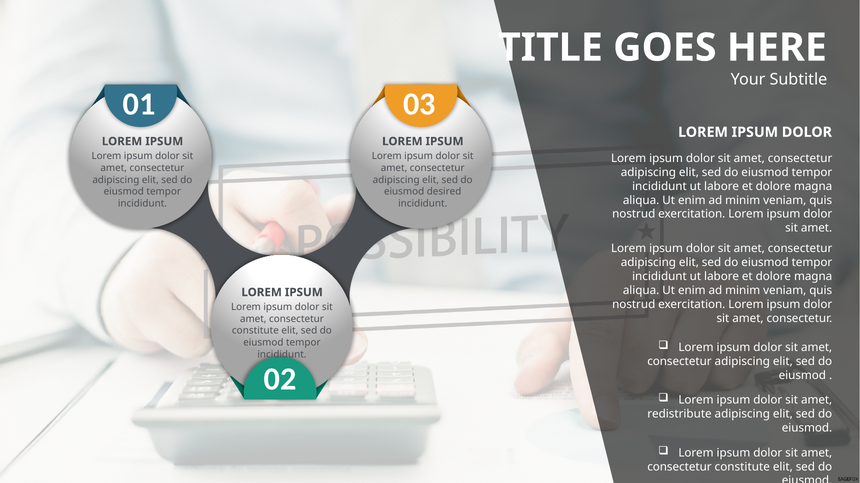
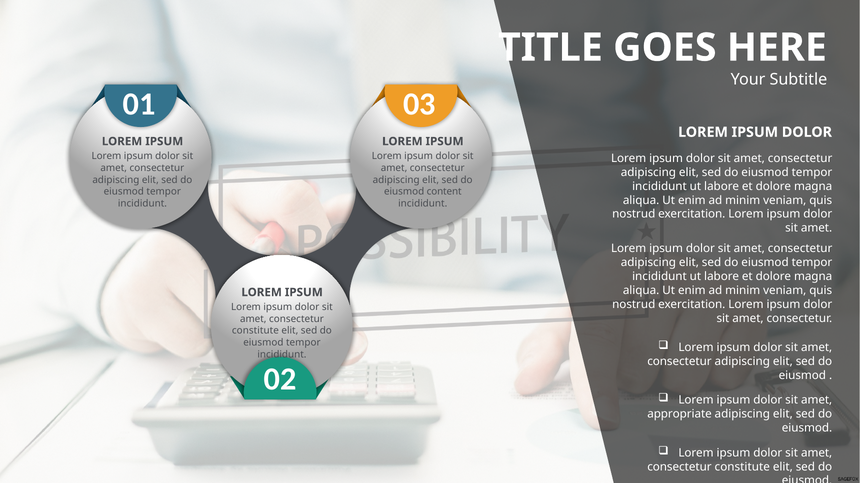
desired: desired -> content (444, 192)
redistribute: redistribute -> appropriate (680, 415)
